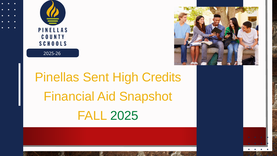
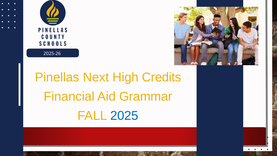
Sent: Sent -> Next (96, 77)
Snapshot: Snapshot -> Grammar (146, 96)
2025 colour: green -> blue (124, 116)
